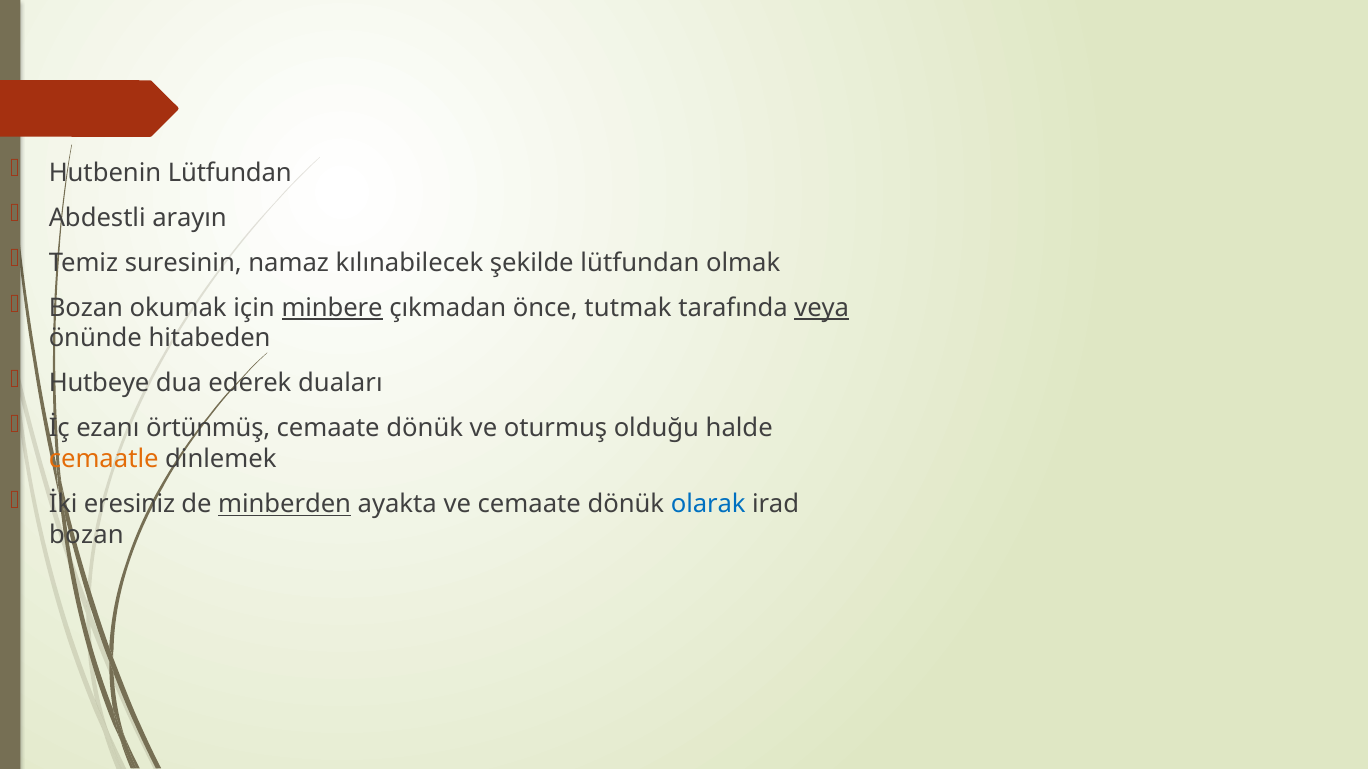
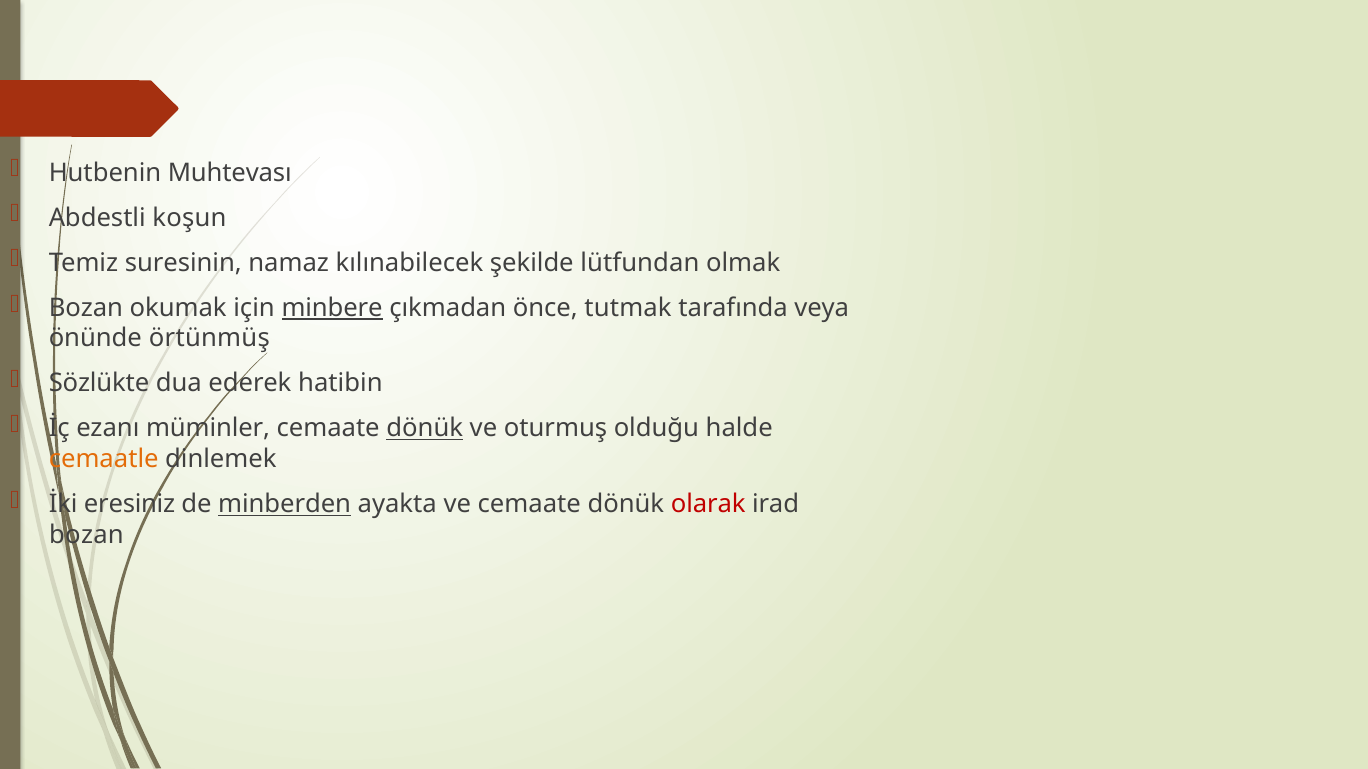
Hutbenin Lütfundan: Lütfundan -> Muhtevası (230, 173)
arayın: arayın -> koşun (189, 218)
veya underline: present -> none (822, 308)
hitabeden: hitabeden -> örtünmüş (209, 339)
Hutbeye: Hutbeye -> Sözlükte (99, 384)
duaları: duaları -> hatibin (340, 384)
örtünmüş: örtünmüş -> müminler (208, 429)
dönük underline: none -> present (425, 429)
olarak colour: blue -> red (708, 505)
